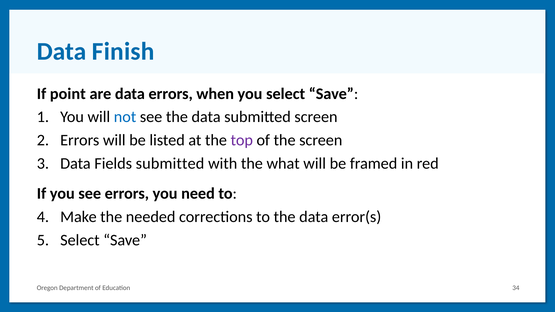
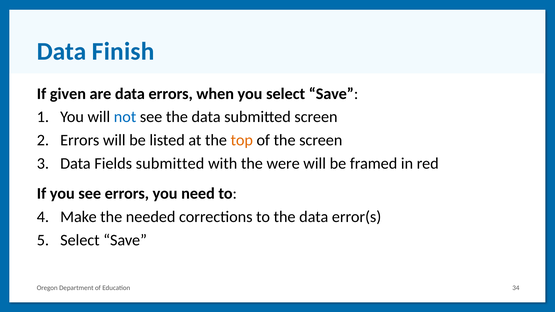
point: point -> given (68, 94)
top colour: purple -> orange (242, 140)
what: what -> were (283, 164)
